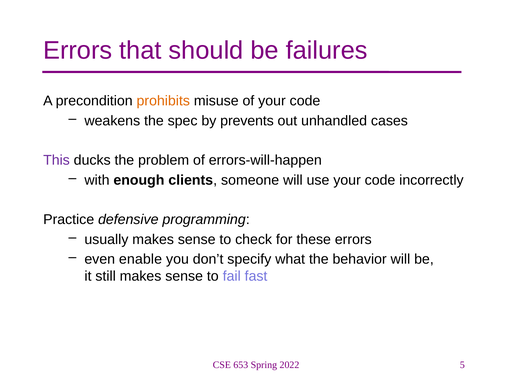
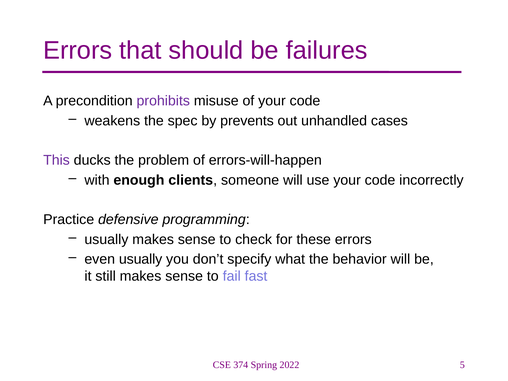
prohibits colour: orange -> purple (163, 101)
even enable: enable -> usually (141, 259)
653: 653 -> 374 (241, 365)
